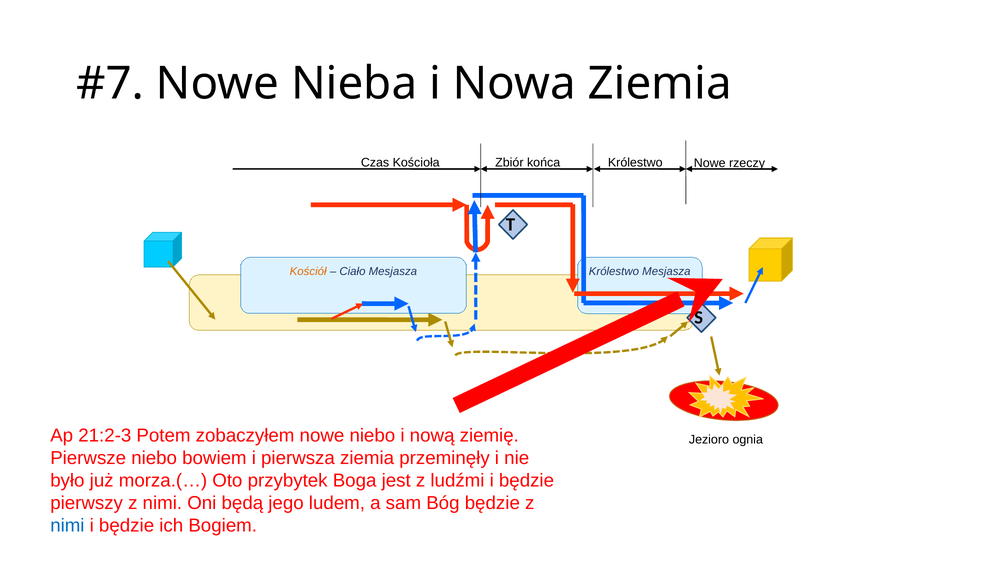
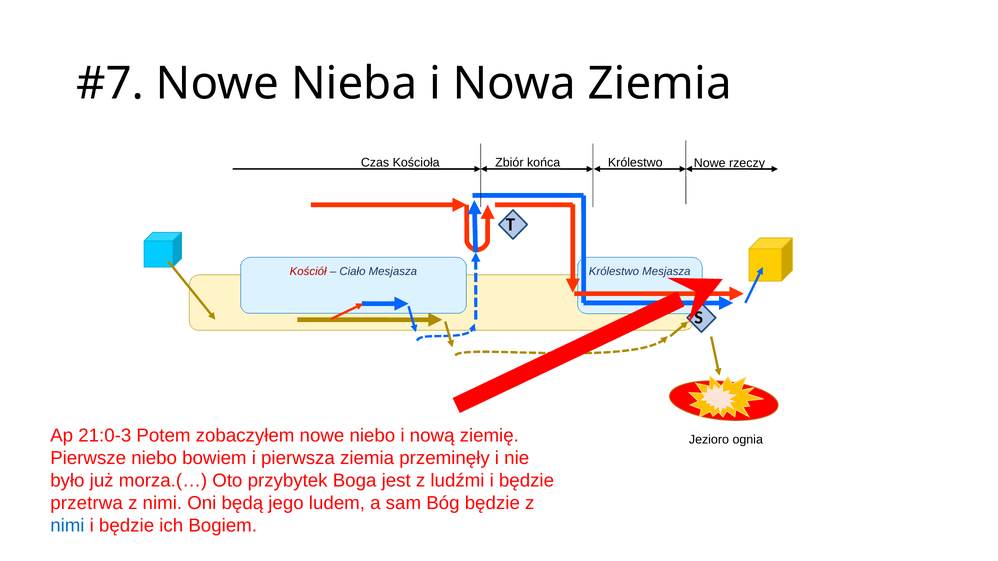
Kościół colour: orange -> red (308, 272)
21:2-3: 21:2-3 -> 21:0-3 (105, 436)
pierwszy: pierwszy -> przetrwa (87, 503)
